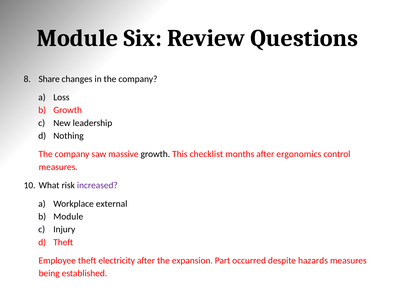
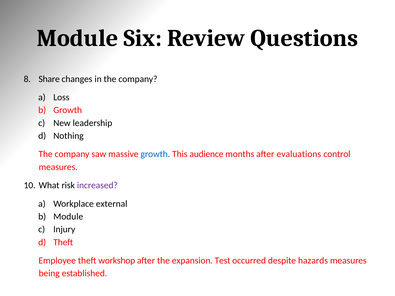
growth colour: black -> blue (155, 154)
checklist: checklist -> audience (206, 154)
ergonomics: ergonomics -> evaluations (299, 154)
electricity: electricity -> workshop (117, 261)
Part: Part -> Test (223, 261)
